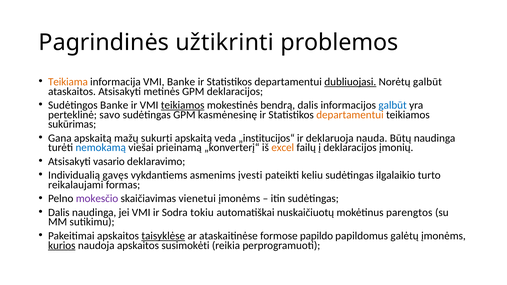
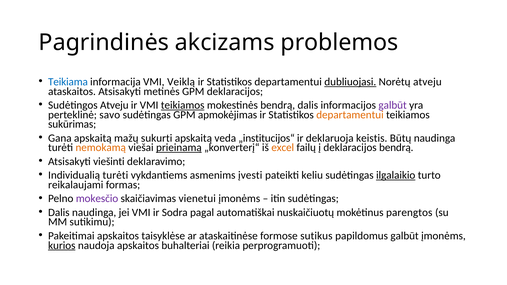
užtikrinti: užtikrinti -> akcizams (225, 43)
Teikiama colour: orange -> blue (68, 82)
VMI Banke: Banke -> Veiklą (181, 82)
Norėtų galbūt: galbūt -> atveju (427, 82)
Sudėtingos Banke: Banke -> Atveju (114, 105)
galbūt colour: blue -> purple (393, 105)
kasmėnesinę: kasmėnesinę -> apmokėjimas (228, 115)
nauda: nauda -> keistis (372, 138)
nemokamą colour: blue -> orange (101, 148)
prieinamą underline: none -> present (179, 148)
deklaracijos įmonių: įmonių -> bendrą (396, 148)
vasario: vasario -> viešinti (109, 162)
Individualią gavęs: gavęs -> turėti (115, 175)
ilgalaikio underline: none -> present (396, 175)
tokiu: tokiu -> pagal (202, 213)
taisyklėse underline: present -> none (163, 236)
papildo: papildo -> sutikus (316, 236)
papildomus galėtų: galėtų -> galbūt (405, 236)
susimokėti: susimokėti -> buhalteriai (186, 246)
